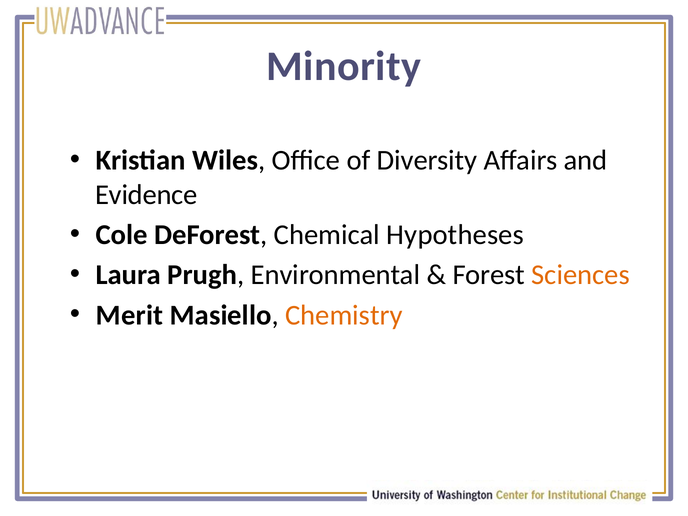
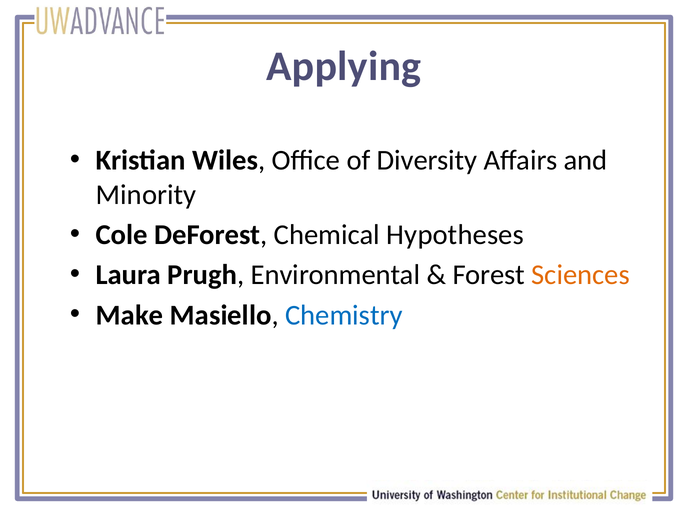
Minority: Minority -> Applying (344, 67)
Evidence: Evidence -> Minority (146, 195)
Merit: Merit -> Make (130, 315)
Chemistry colour: orange -> blue (344, 315)
